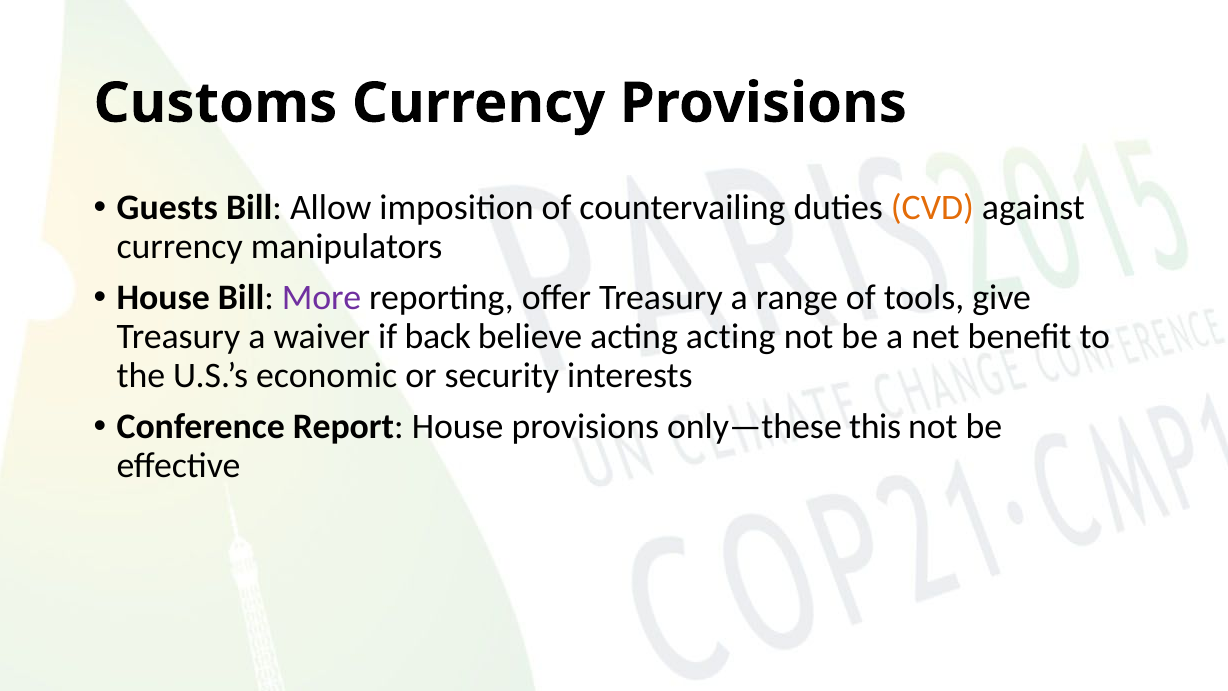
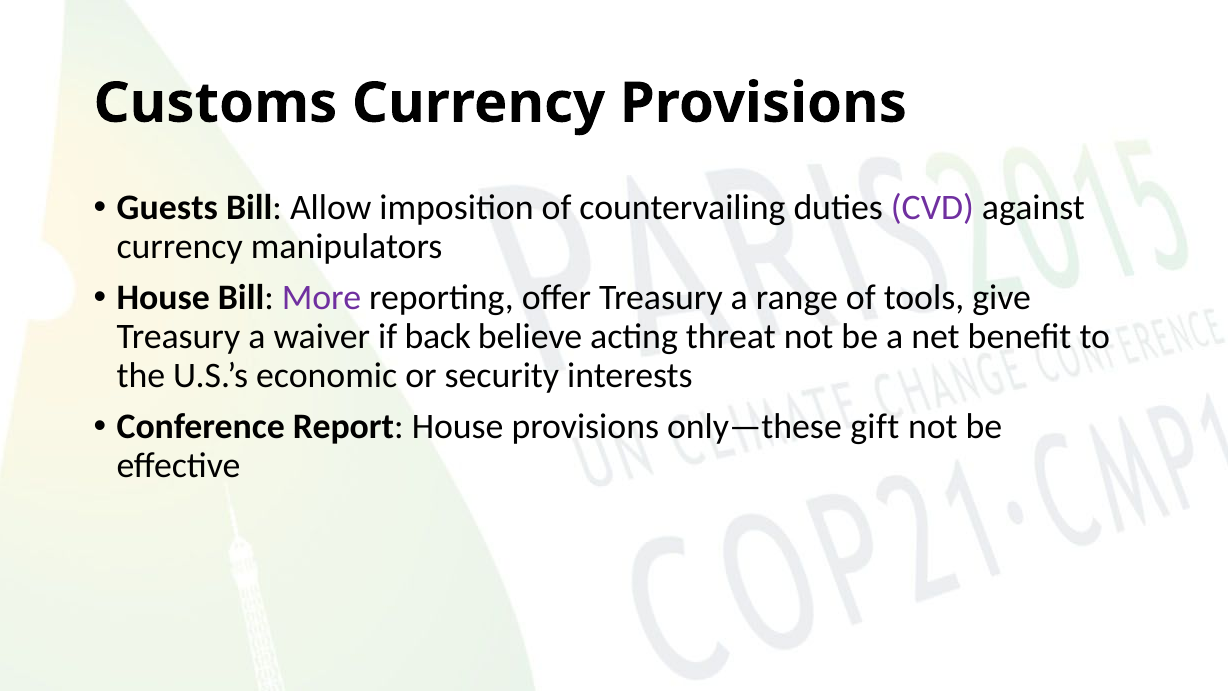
CVD colour: orange -> purple (932, 208)
acting acting: acting -> threat (731, 336)
this: this -> gift (875, 427)
